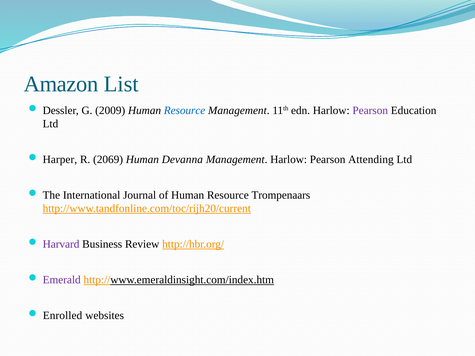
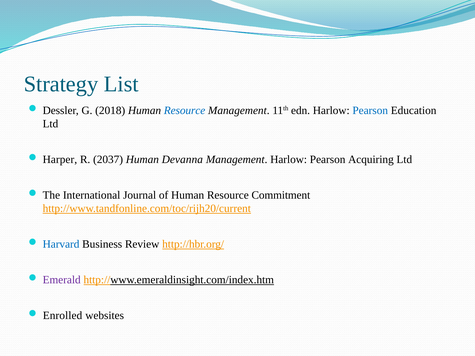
Amazon: Amazon -> Strategy (61, 84)
2009: 2009 -> 2018 (110, 110)
Pearson colour: purple -> blue (370, 110)
2069: 2069 -> 2037 (108, 159)
Attending: Attending -> Acquiring (371, 159)
Trompenaars: Trompenaars -> Commitment (281, 195)
Harvard colour: purple -> blue (61, 244)
